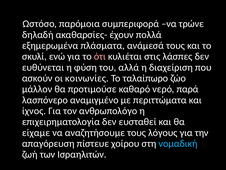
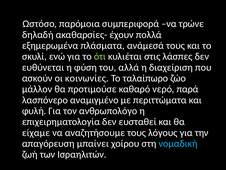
ότι colour: pink -> light green (100, 56)
ίχνος: ίχνος -> φυλή (34, 111)
πίστευε: πίστευε -> μπαίνει (93, 143)
